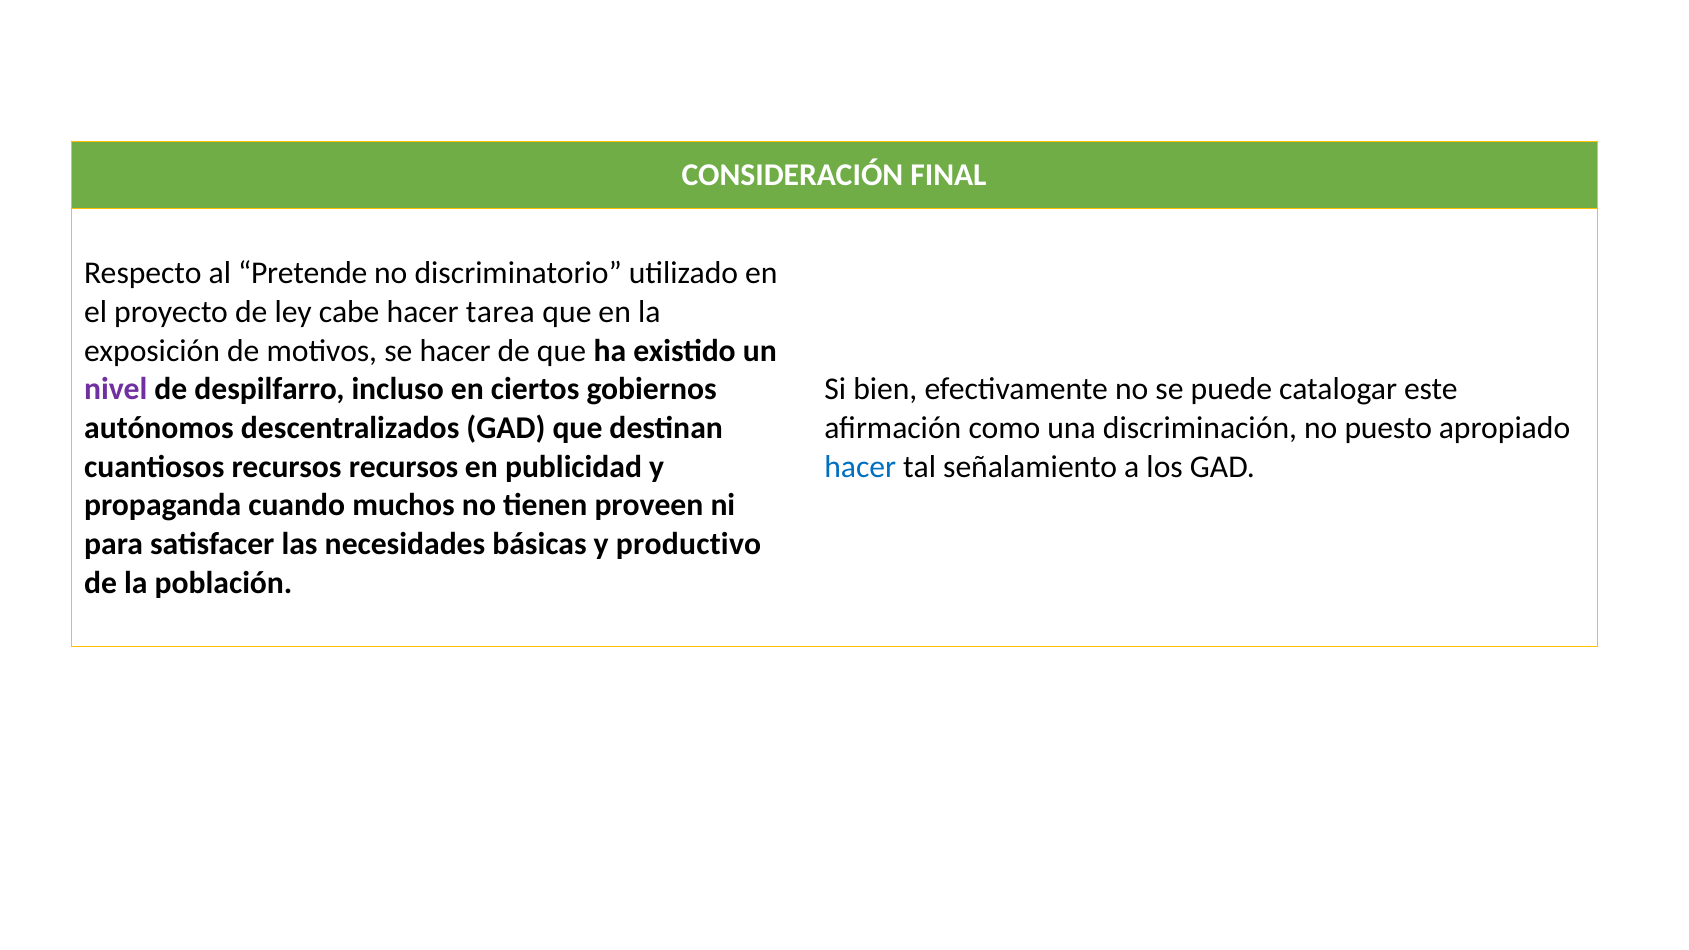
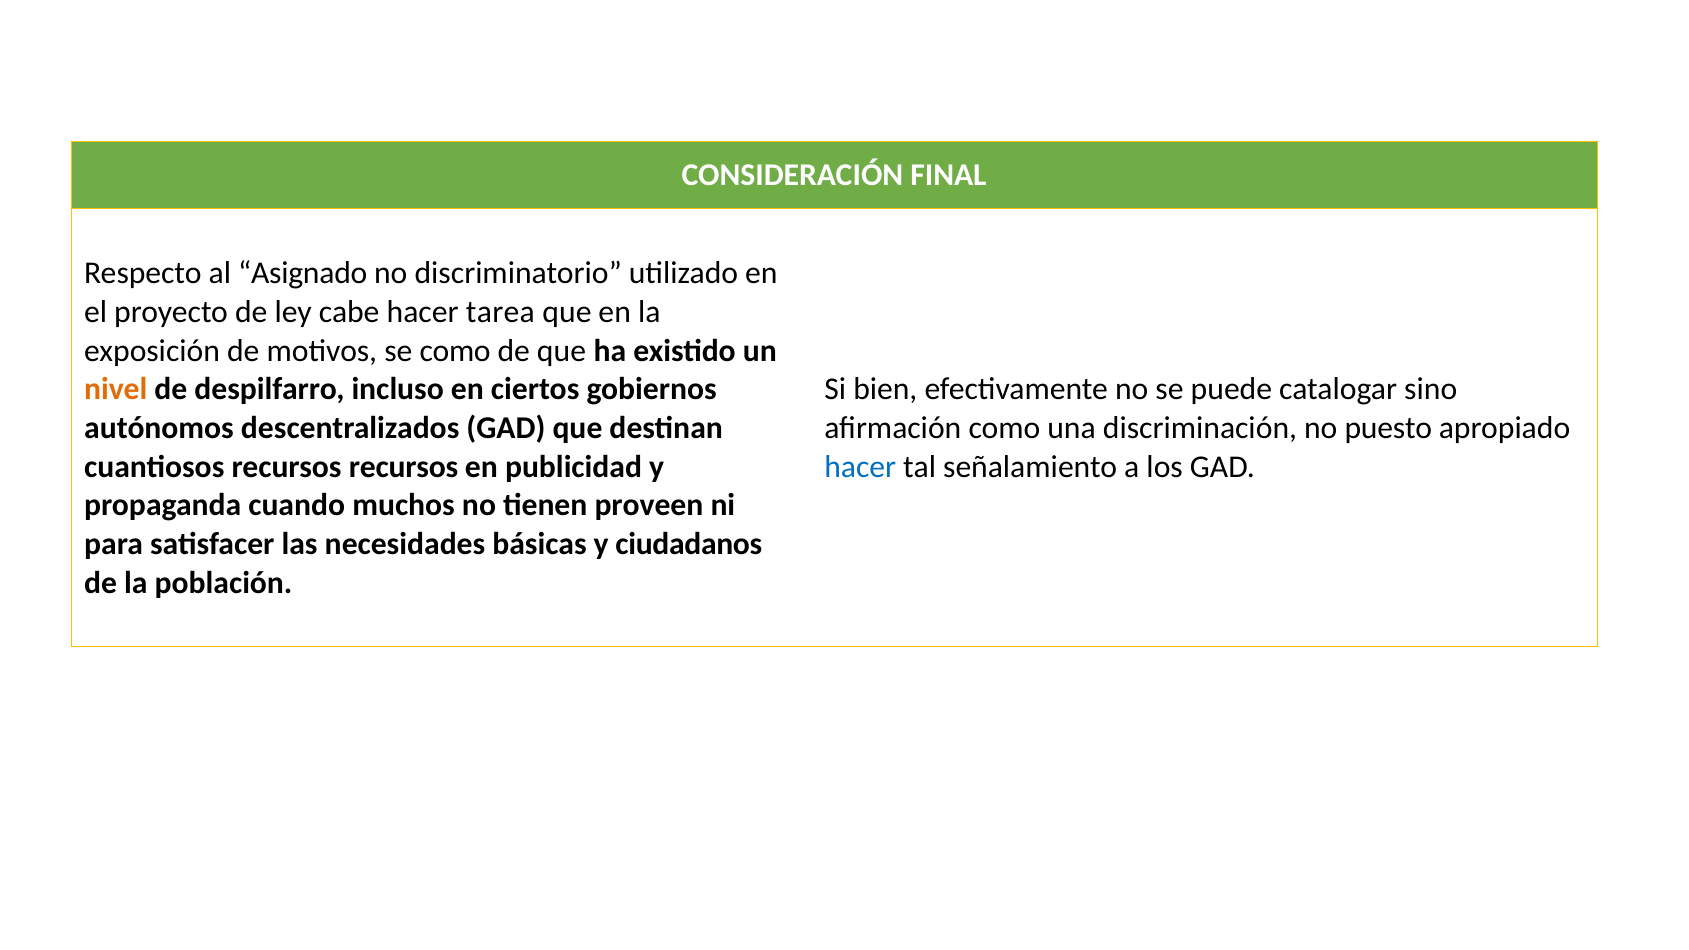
Pretende: Pretende -> Asignado (303, 273)
se hacer: hacer -> como (455, 351)
nivel colour: purple -> orange (116, 389)
este: este -> sino (1431, 389)
productivo: productivo -> ciudadanos (689, 544)
